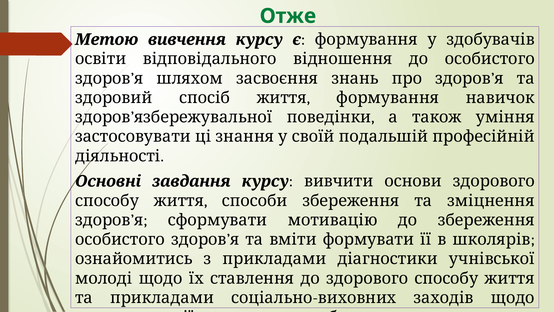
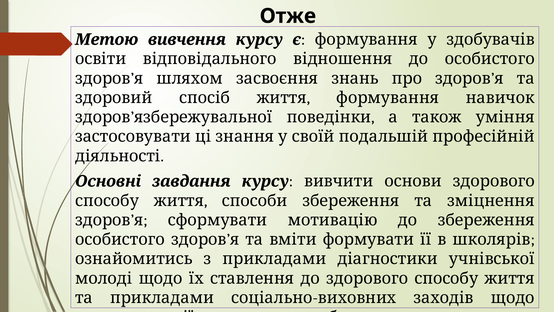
Отже colour: green -> black (288, 16)
